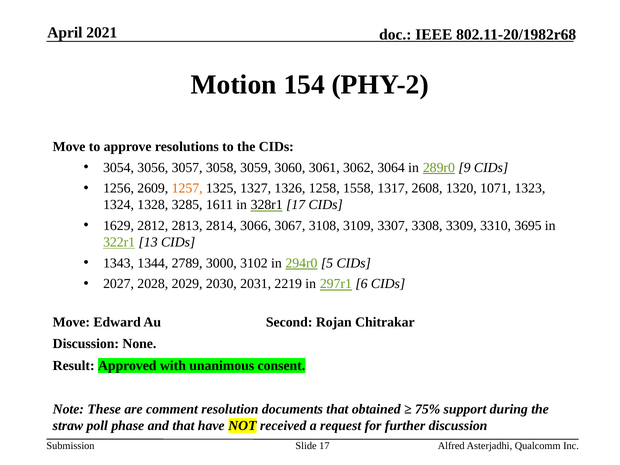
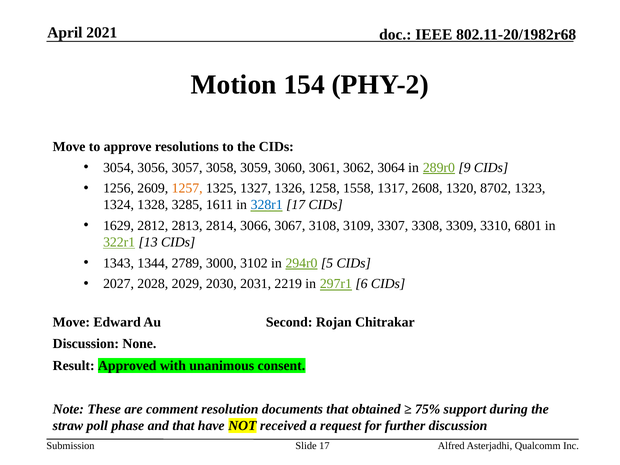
1071: 1071 -> 8702 (496, 188)
328r1 colour: black -> blue (267, 205)
3695: 3695 -> 6801 (528, 226)
